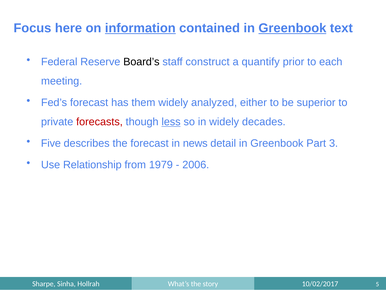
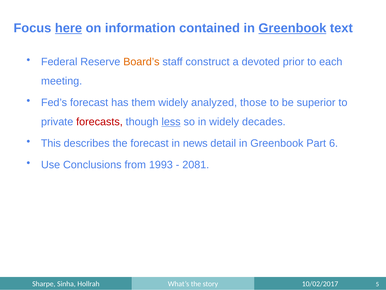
here underline: none -> present (68, 28)
information underline: present -> none (140, 28)
Board’s colour: black -> orange (141, 62)
quantify: quantify -> devoted (261, 62)
either: either -> those (253, 102)
Five: Five -> This (51, 143)
3: 3 -> 6 (334, 143)
Relationship: Relationship -> Conclusions (92, 165)
1979: 1979 -> 1993 (161, 165)
2006: 2006 -> 2081 (196, 165)
